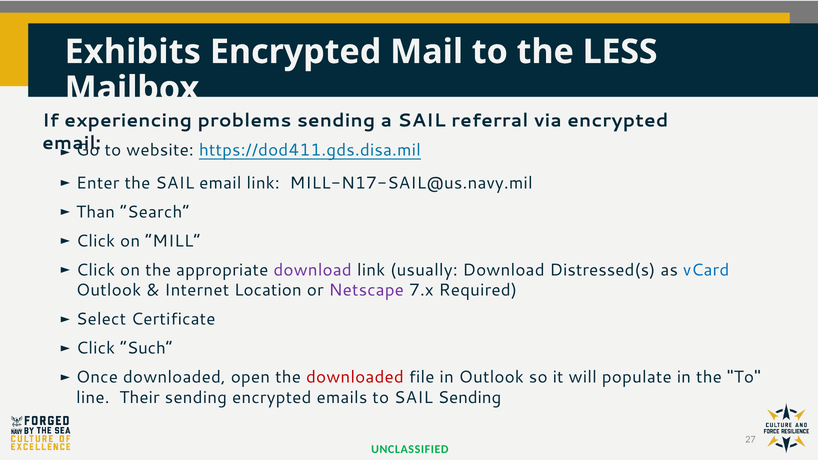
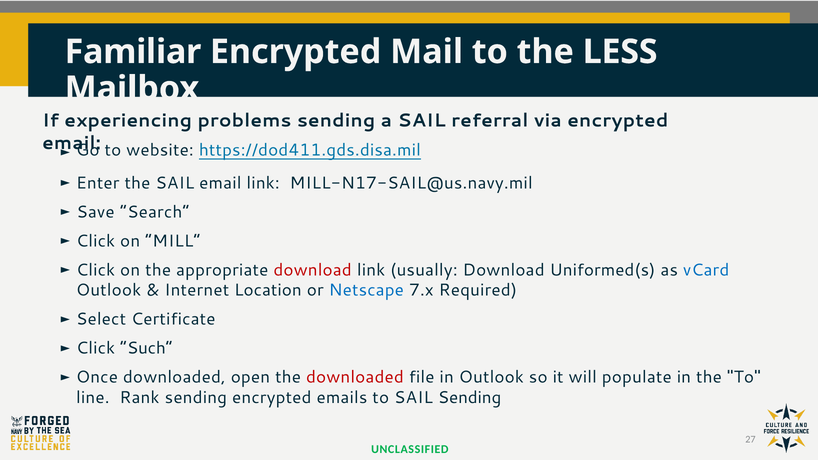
Exhibits: Exhibits -> Familiar (133, 52)
Than: Than -> Save (96, 212)
download colour: purple -> red (313, 270)
Distressed(s: Distressed(s -> Uniformed(s (602, 270)
Netscape colour: purple -> blue (366, 290)
Their: Their -> Rank (139, 398)
